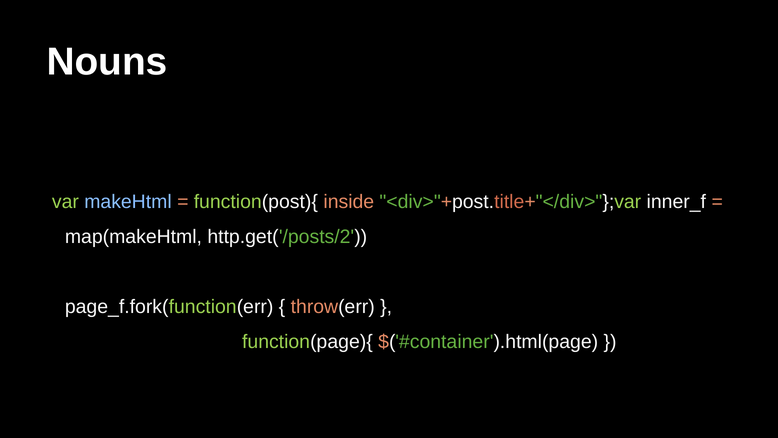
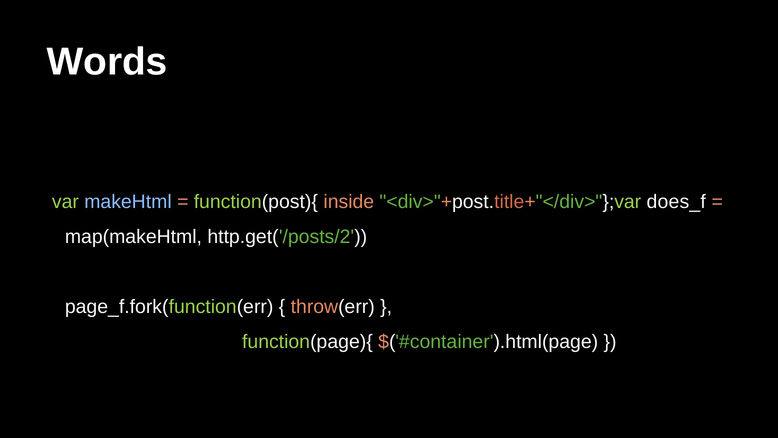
Nouns: Nouns -> Words (107, 62)
inner_f: inner_f -> does_f (676, 201)
